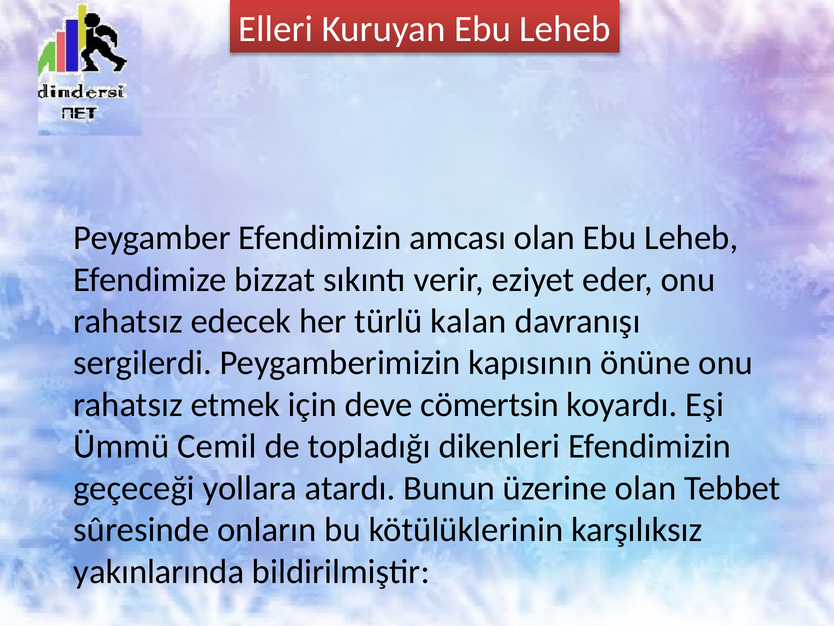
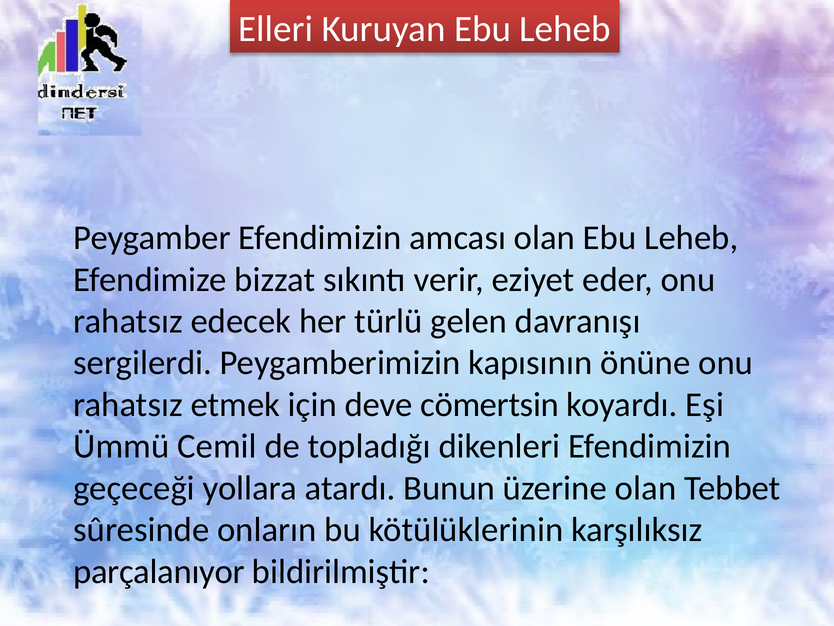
kalan: kalan -> gelen (469, 321)
yakınlarında: yakınlarında -> parçalanıyor (159, 571)
